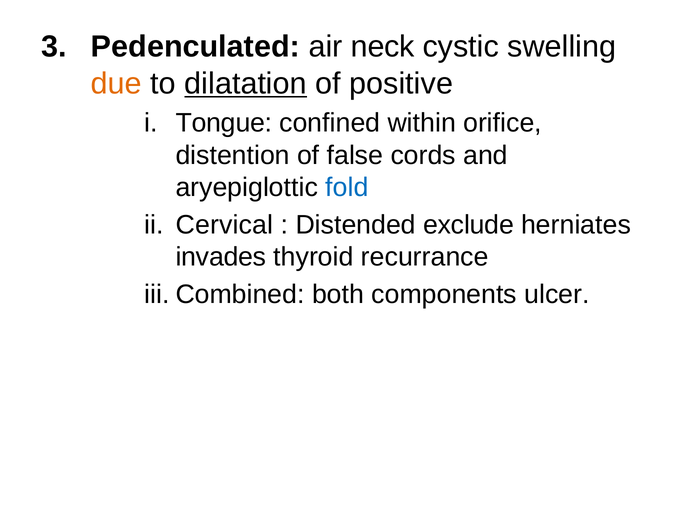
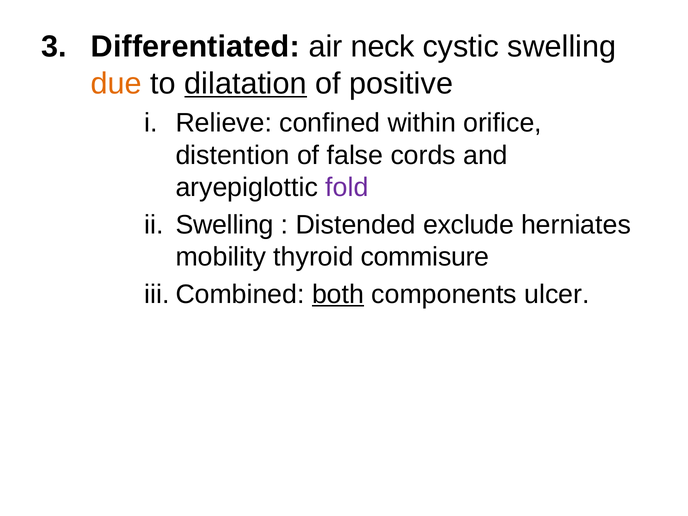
Pedenculated: Pedenculated -> Differentiated (195, 47)
Tongue: Tongue -> Relieve (224, 123)
fold colour: blue -> purple (347, 187)
Cervical: Cervical -> Swelling (225, 225)
invades: invades -> mobility (221, 257)
recurrance: recurrance -> commisure (425, 257)
both underline: none -> present (338, 294)
